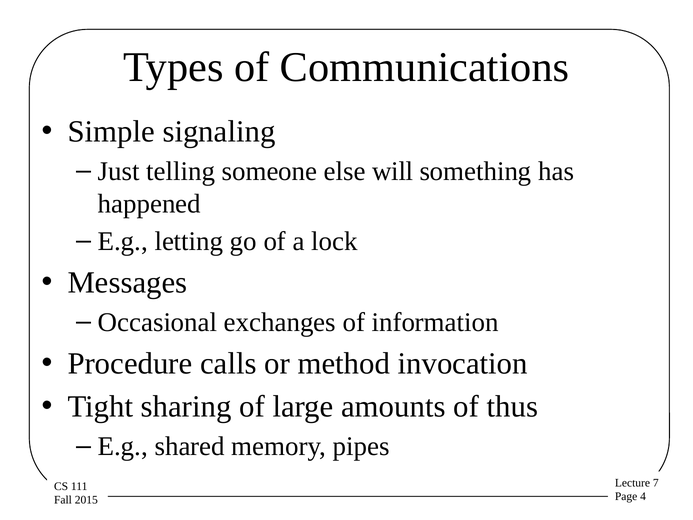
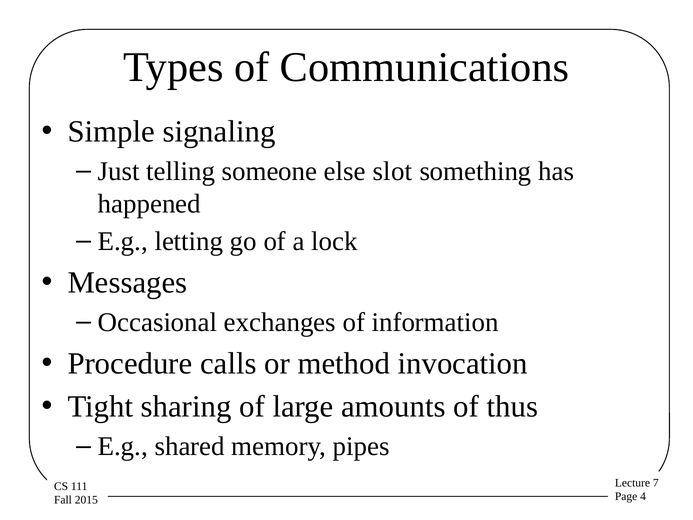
will: will -> slot (393, 171)
